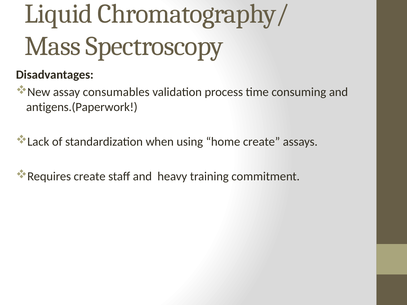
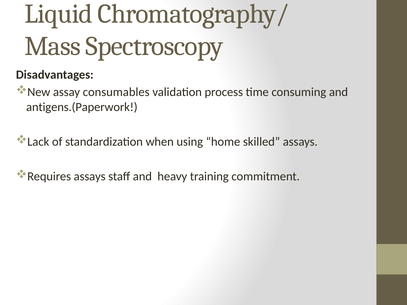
home create: create -> skilled (262, 142)
Requires create: create -> assays (90, 177)
